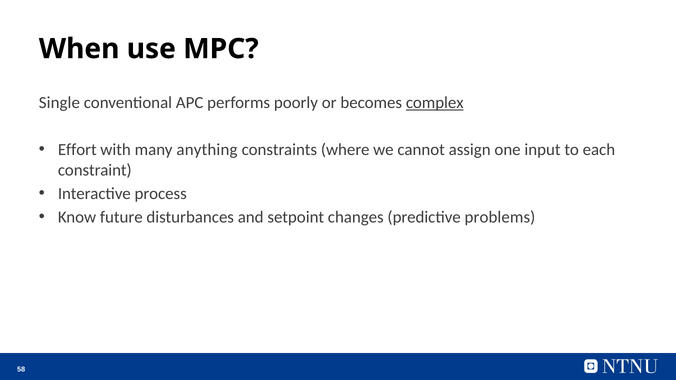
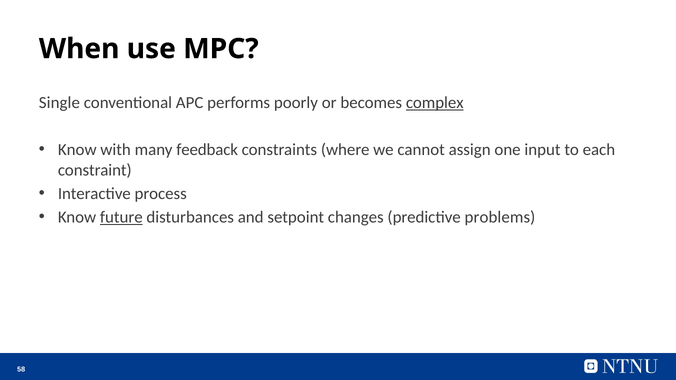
Effort: Effort -> Know (77, 150)
anything: anything -> feedback (207, 150)
future underline: none -> present (121, 217)
